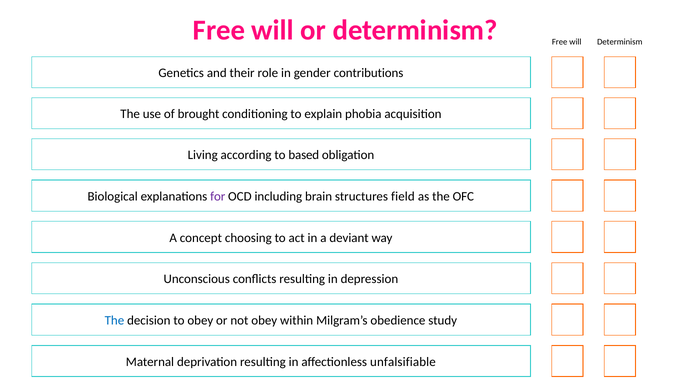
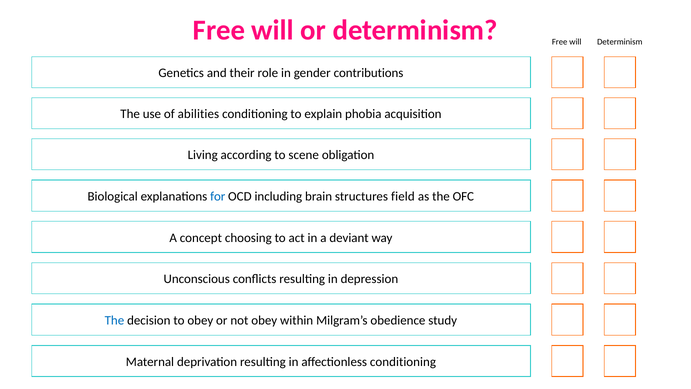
brought: brought -> abilities (198, 114)
based: based -> scene (304, 155)
for colour: purple -> blue (218, 196)
affectionless unfalsifiable: unfalsifiable -> conditioning (403, 362)
